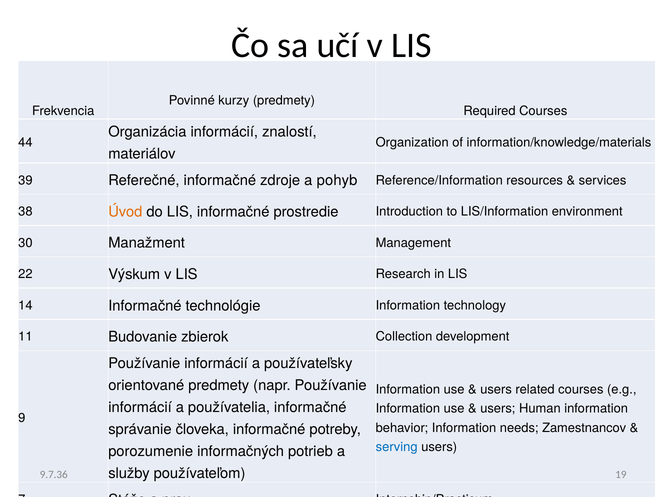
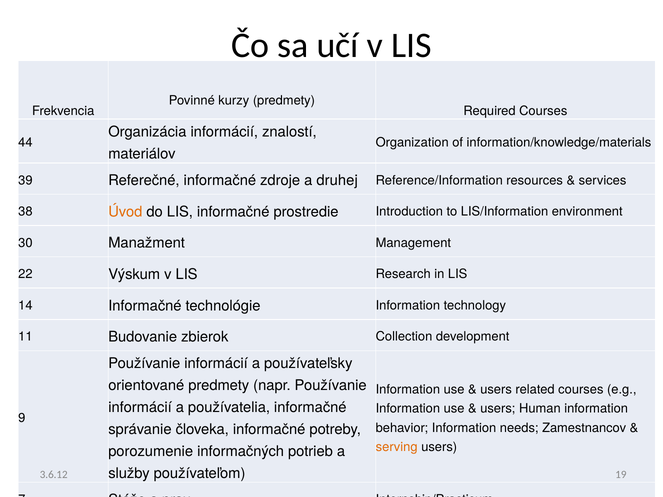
pohyb: pohyb -> druhej (337, 181)
serving colour: blue -> orange (397, 447)
9.7.36: 9.7.36 -> 3.6.12 (54, 475)
